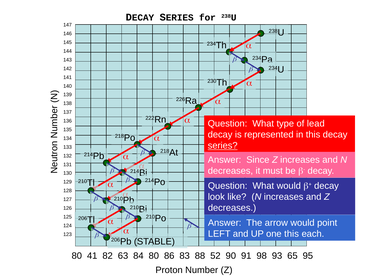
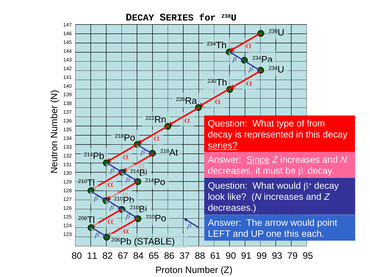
lead: lead -> from (316, 124)
Since underline: none -> present (258, 160)
41: 41 -> 11 (92, 256)
63: 63 -> 67 (123, 256)
84 80: 80 -> 65 (154, 256)
83: 83 -> 37 (185, 256)
52: 52 -> 61 (215, 256)
98: 98 -> 99 (262, 256)
65: 65 -> 79 (292, 256)
